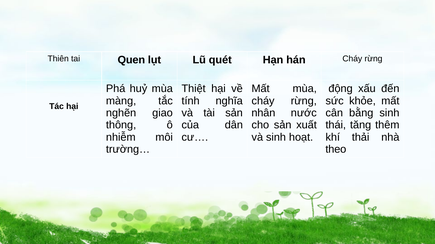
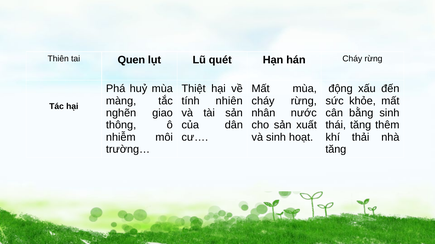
nghĩa: nghĩa -> nhiên (229, 101)
theo: theo -> tăng (336, 150)
